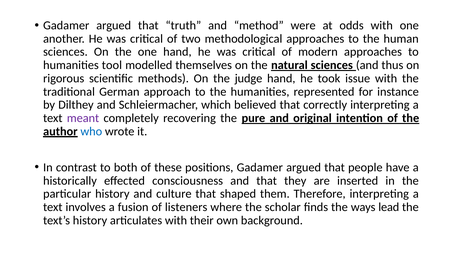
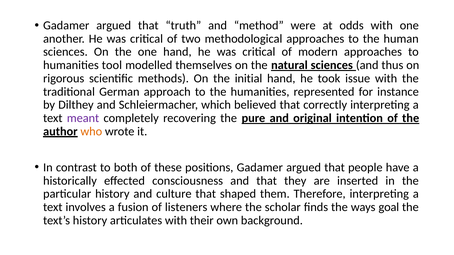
judge: judge -> initial (249, 79)
who colour: blue -> orange (91, 132)
lead: lead -> goal (389, 207)
